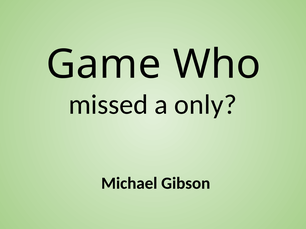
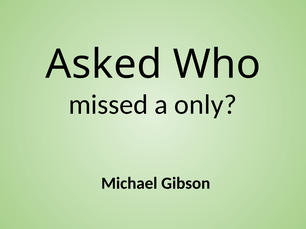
Game: Game -> Asked (104, 64)
